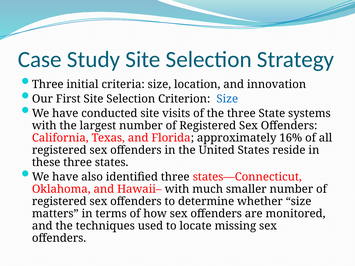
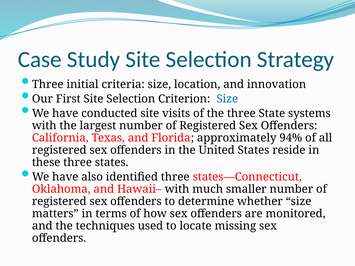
16%: 16% -> 94% (291, 138)
